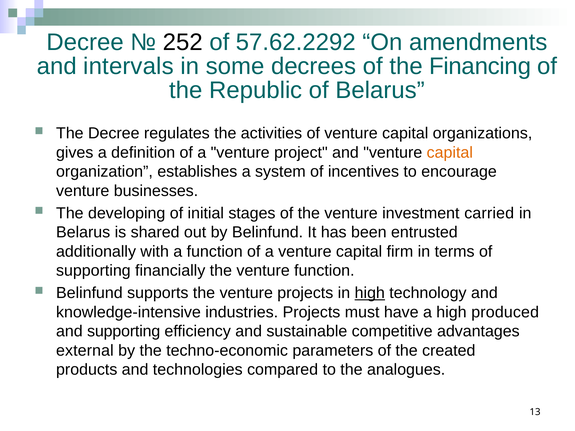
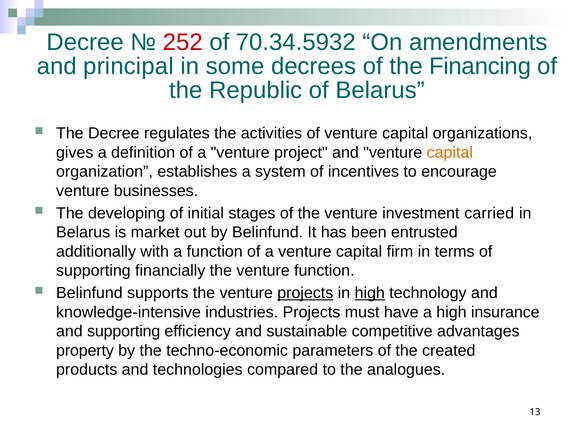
252 colour: black -> red (183, 42)
57.62.2292: 57.62.2292 -> 70.34.5932 (296, 42)
intervals: intervals -> principal (128, 66)
shared: shared -> market (155, 232)
projects underline: none -> present (305, 293)
produced: produced -> insurance (505, 312)
external: external -> property (85, 351)
